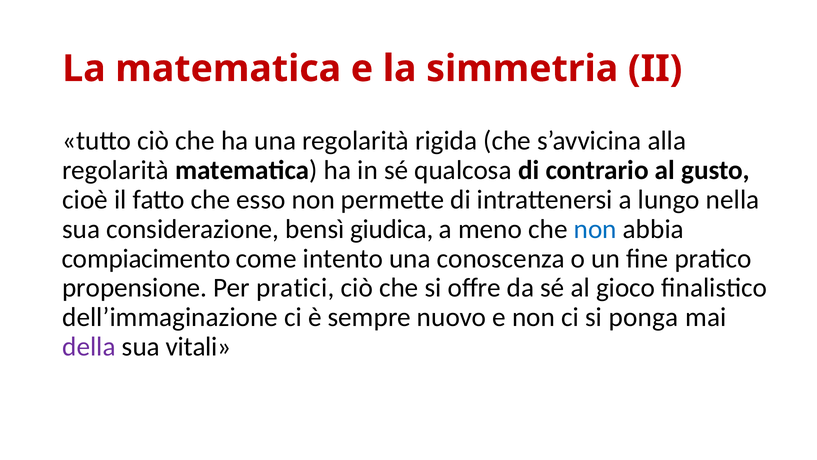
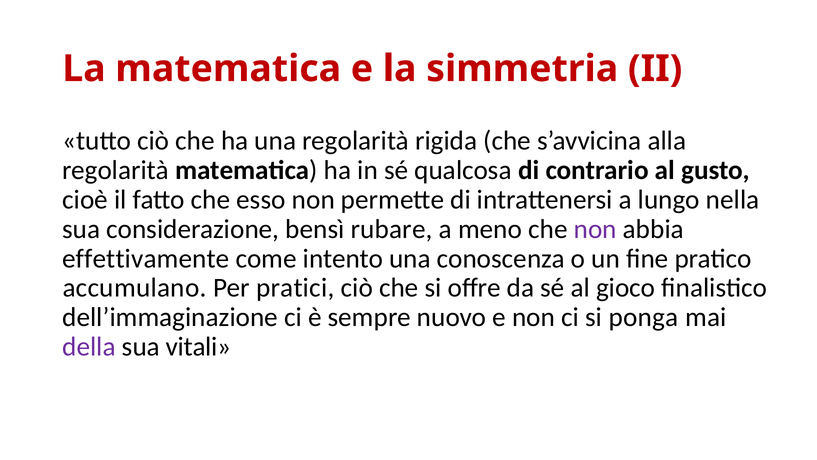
giudica: giudica -> rubare (392, 229)
non colour: blue -> purple (595, 229)
compiacimento: compiacimento -> effettivamente (146, 258)
propensione: propensione -> accumulano (135, 288)
